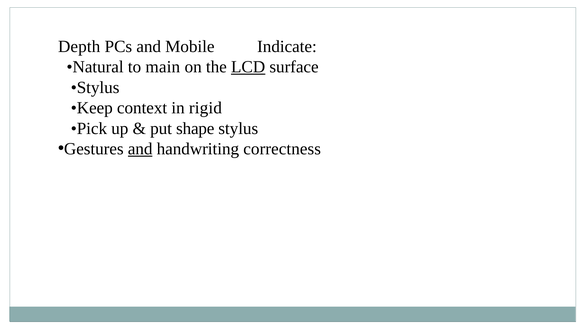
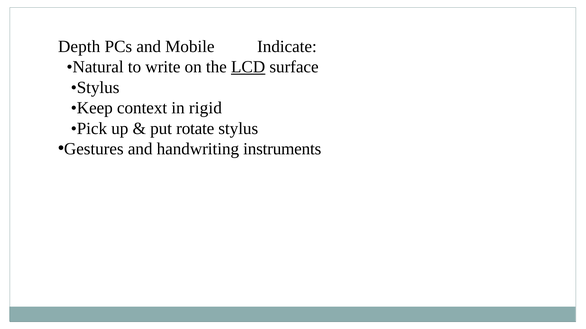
main: main -> write (163, 67)
shape: shape -> rotate (195, 129)
and underline: present -> none (140, 149)
correctness: correctness -> instruments (282, 149)
